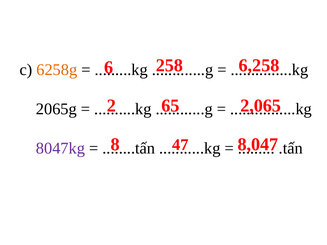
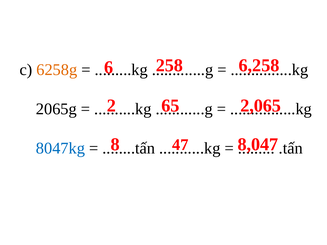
8047kg colour: purple -> blue (60, 148)
